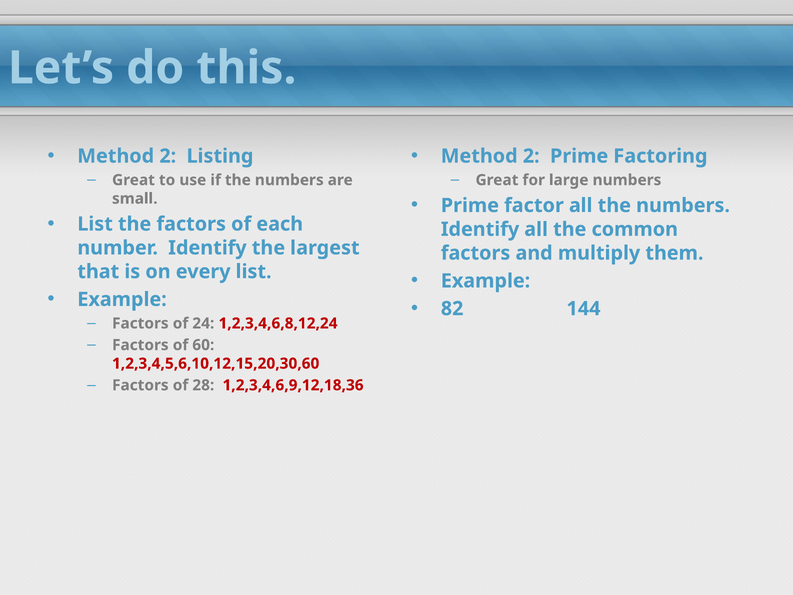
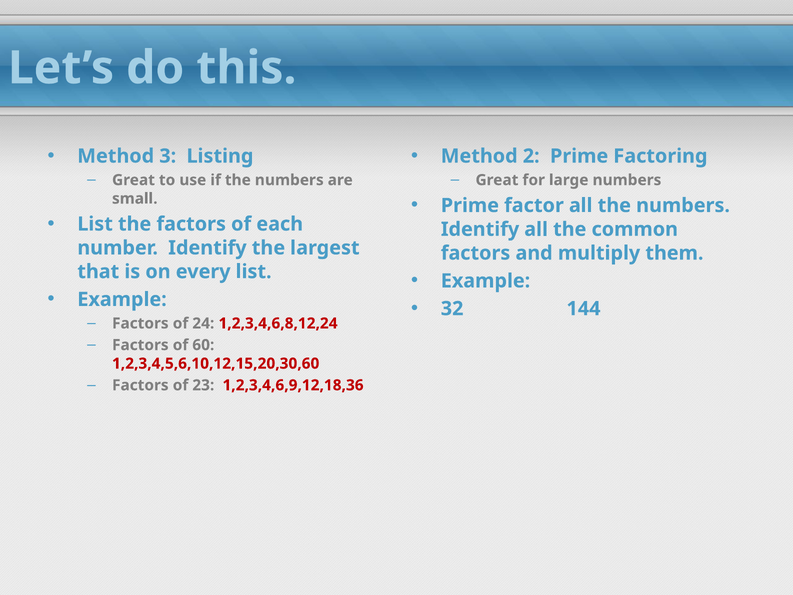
2: 2 -> 3 (168, 156)
82: 82 -> 32 (452, 309)
28: 28 -> 23 (203, 385)
